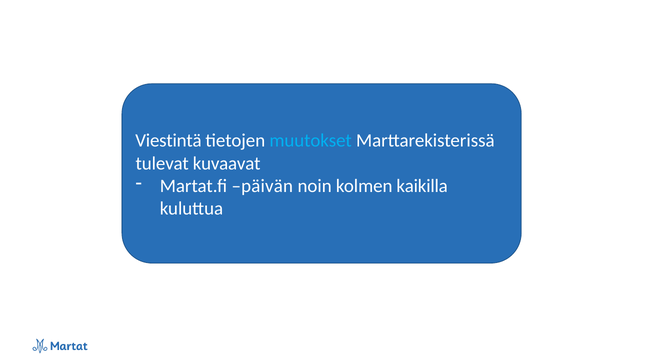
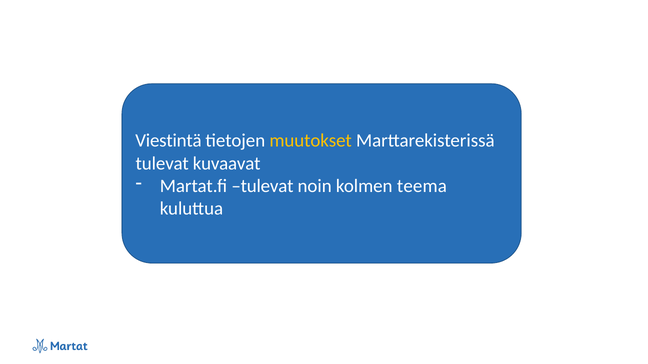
muutokset colour: light blue -> yellow (311, 141)
Martat.fi päivän: päivän -> tulevat (262, 186)
kaikilla: kaikilla -> teema (422, 186)
